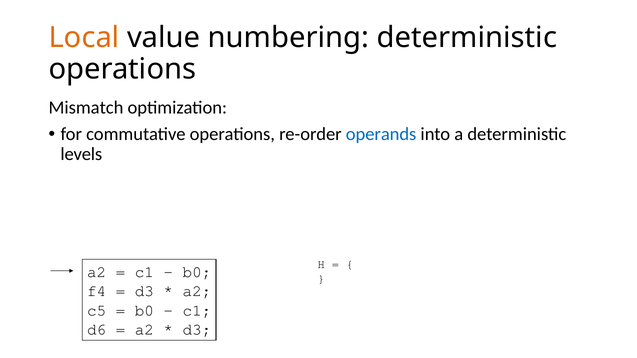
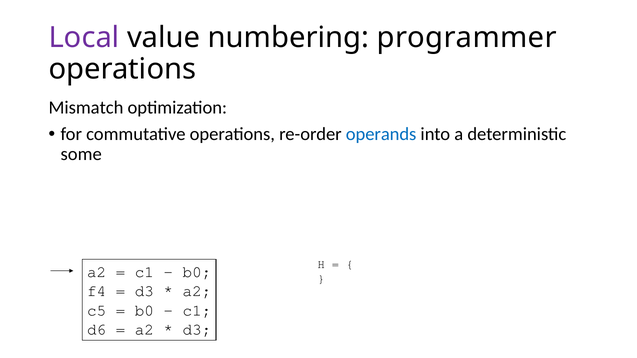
Local colour: orange -> purple (84, 38)
numbering deterministic: deterministic -> programmer (467, 38)
levels: levels -> some (81, 154)
